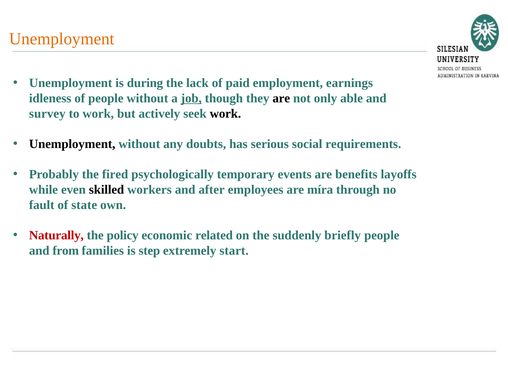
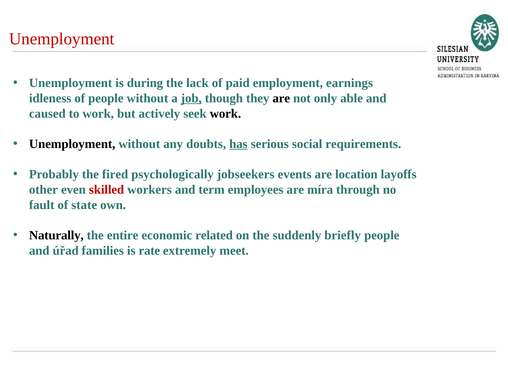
Unemployment colour: orange -> red (62, 39)
survey: survey -> caused (47, 114)
has underline: none -> present (238, 144)
temporary: temporary -> jobseekers (246, 174)
benefits: benefits -> location (356, 174)
while: while -> other (43, 190)
skilled colour: black -> red (107, 190)
after: after -> term (212, 190)
Naturally colour: red -> black (56, 235)
policy: policy -> entire (123, 235)
from: from -> úřad (66, 251)
step: step -> rate (149, 251)
start: start -> meet (234, 251)
